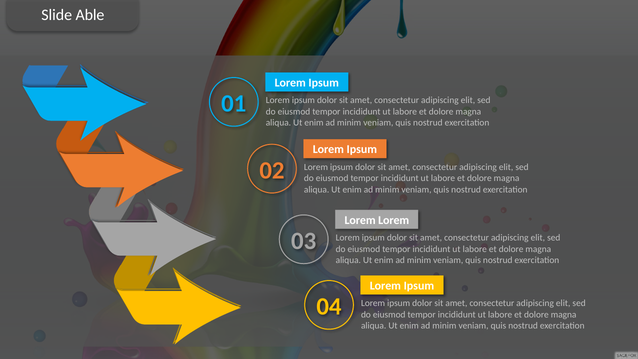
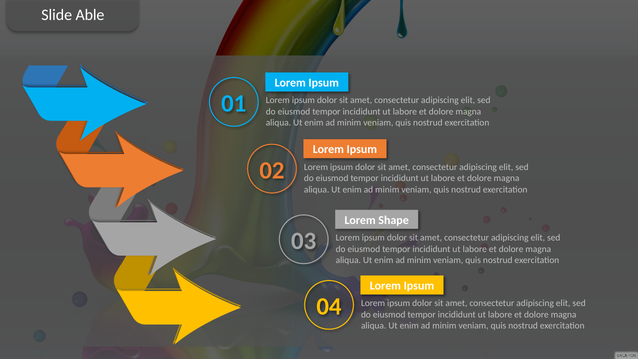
Lorem Lorem: Lorem -> Shape (394, 220)
